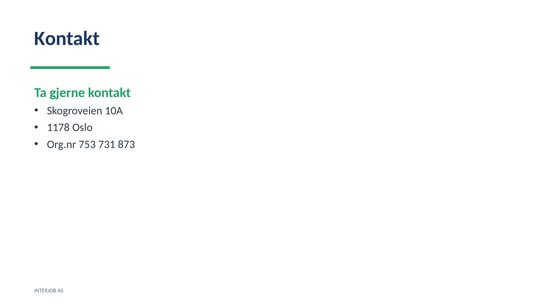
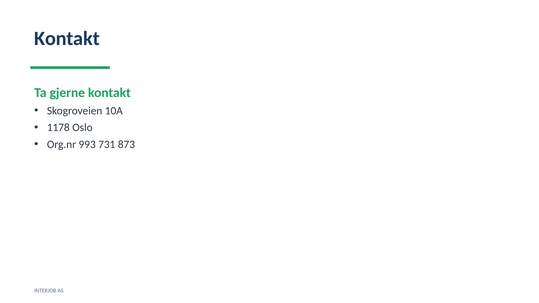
753: 753 -> 993 (87, 145)
